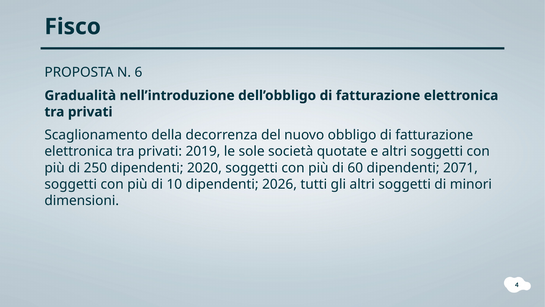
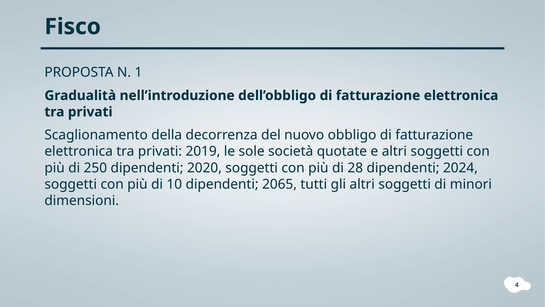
6: 6 -> 1 (138, 72)
60: 60 -> 28 (355, 168)
2071: 2071 -> 2024 (460, 168)
2026: 2026 -> 2065 (280, 184)
